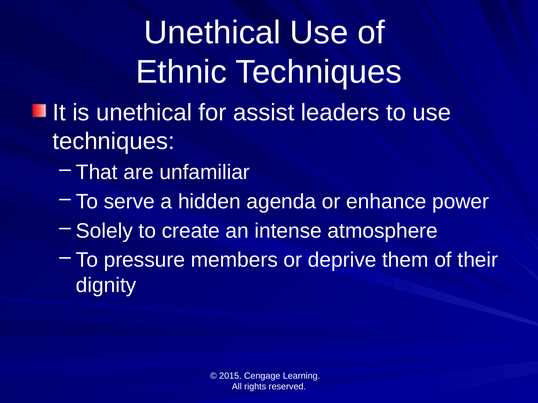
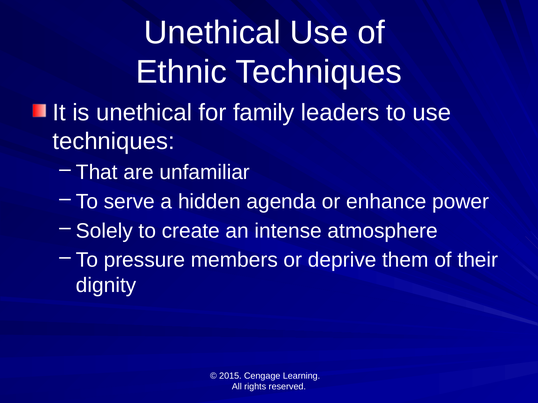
assist: assist -> family (264, 113)
